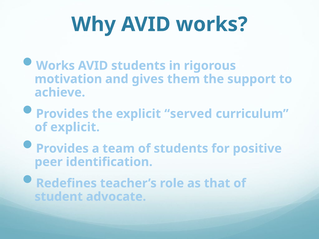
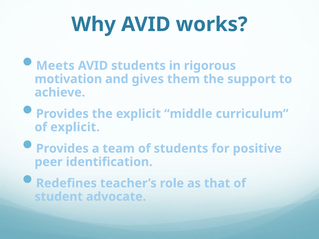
Works: Works -> Meets (55, 66)
served: served -> middle (188, 114)
